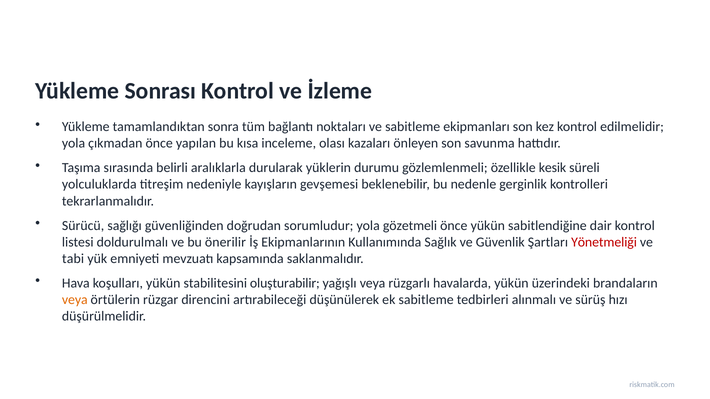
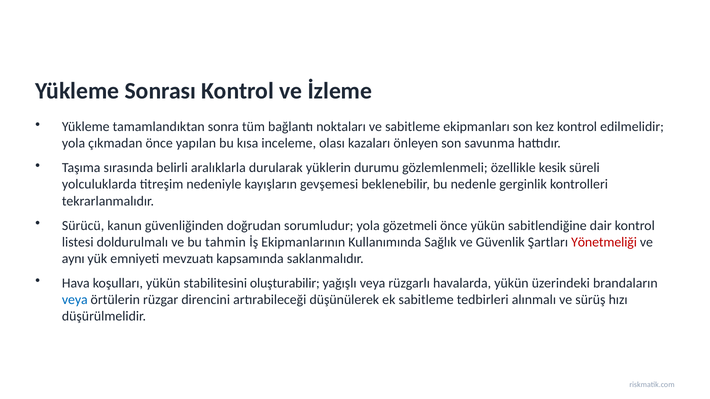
sağlığı: sağlığı -> kanun (125, 226)
önerilir: önerilir -> tahmin (225, 242)
tabi: tabi -> aynı (73, 259)
veya colour: orange -> blue (75, 300)
